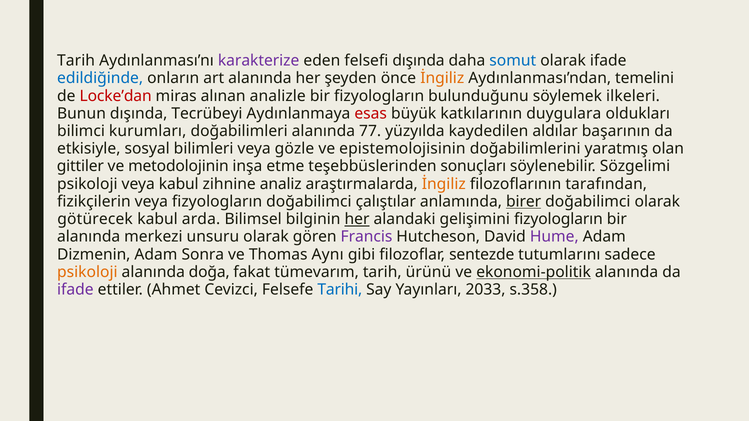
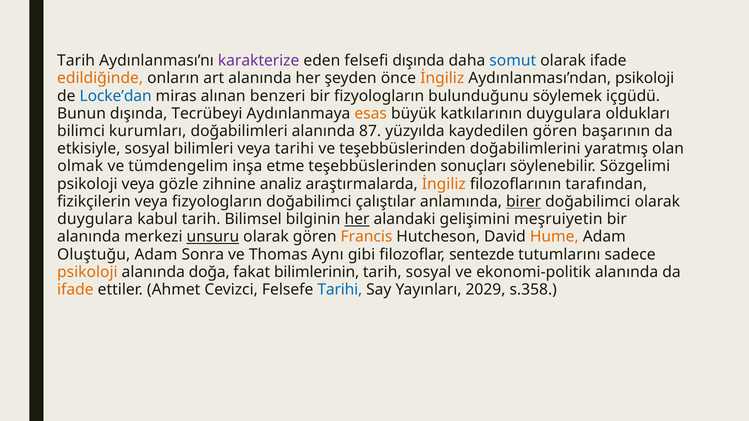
edildiğinde colour: blue -> orange (100, 78)
Aydınlanması’ndan temelini: temelini -> psikoloji (645, 78)
Locke’dan colour: red -> blue (116, 96)
analizle: analizle -> benzeri (278, 96)
ilkeleri: ilkeleri -> içgüdü (633, 96)
esas colour: red -> orange (371, 114)
77: 77 -> 87 (370, 131)
kaydedilen aldılar: aldılar -> gören (555, 131)
veya gözle: gözle -> tarihi (294, 149)
ve epistemolojisinin: epistemolojisinin -> teşebbüslerinden (402, 149)
gittiler: gittiler -> olmak (80, 166)
metodolojinin: metodolojinin -> tümdengelim (178, 166)
veya kabul: kabul -> gözle (179, 184)
götürecek: götürecek -> duygulara (95, 219)
kabul arda: arda -> tarih (201, 219)
gelişimini fizyologların: fizyologların -> meşruiyetin (558, 219)
unsuru underline: none -> present (213, 237)
Francis colour: purple -> orange (366, 237)
Hume colour: purple -> orange (554, 237)
Dizmenin: Dizmenin -> Oluştuğu (94, 255)
tümevarım: tümevarım -> bilimlerinin (317, 272)
tarih ürünü: ürünü -> sosyal (428, 272)
ekonomi-politik underline: present -> none (534, 272)
ifade colour: purple -> orange (75, 290)
2033: 2033 -> 2029 (485, 290)
